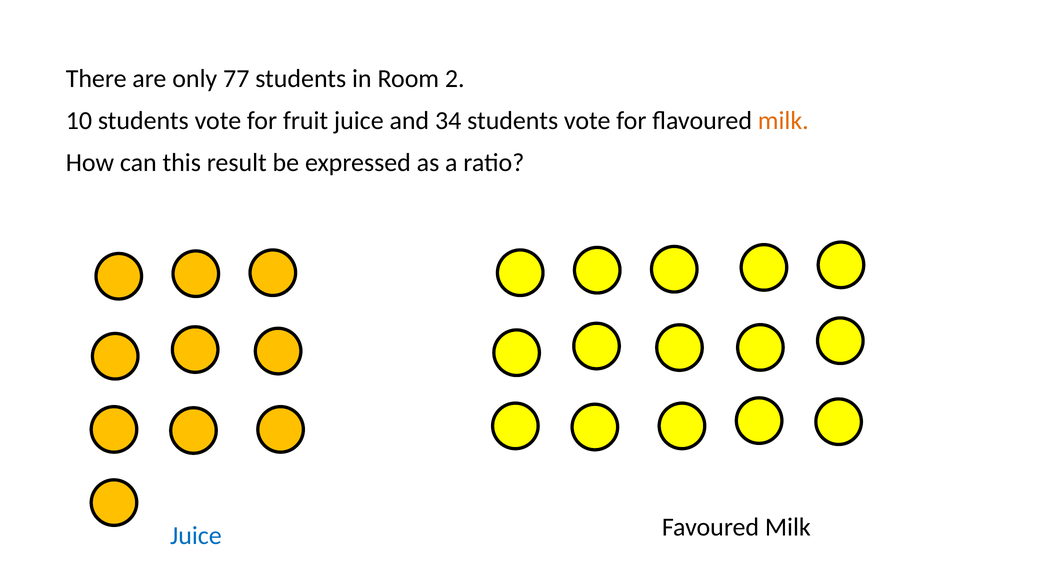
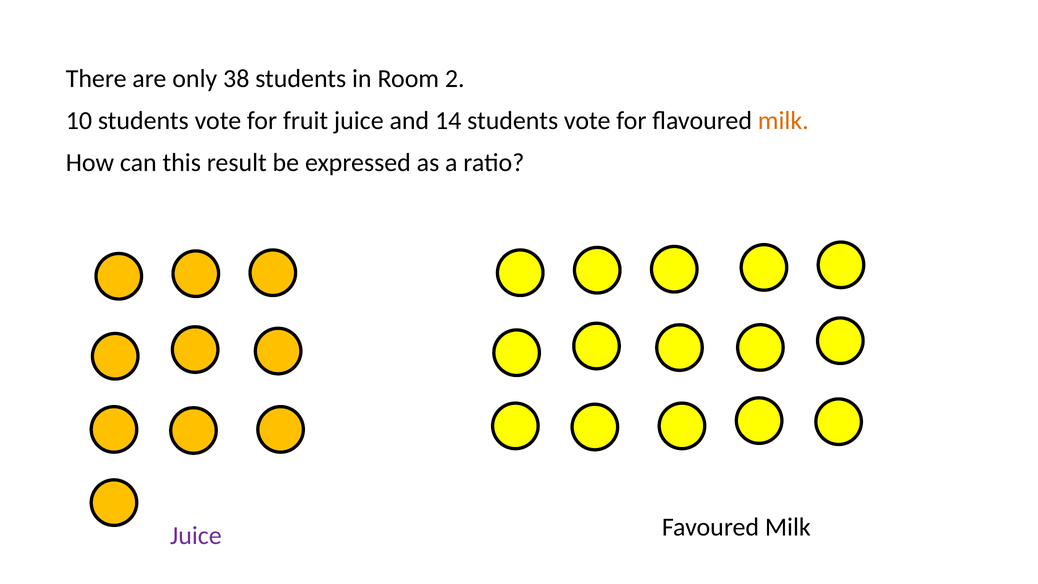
77: 77 -> 38 (236, 79)
34: 34 -> 14 (448, 120)
Juice colour: blue -> purple (196, 536)
